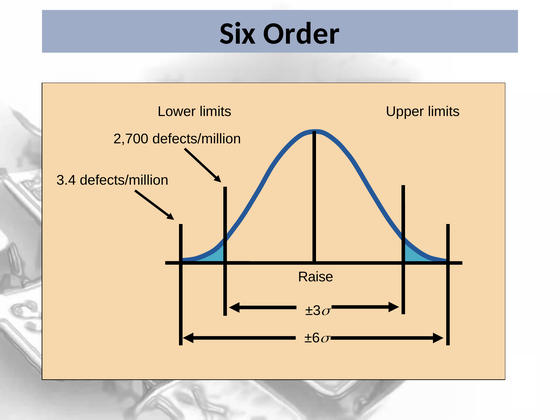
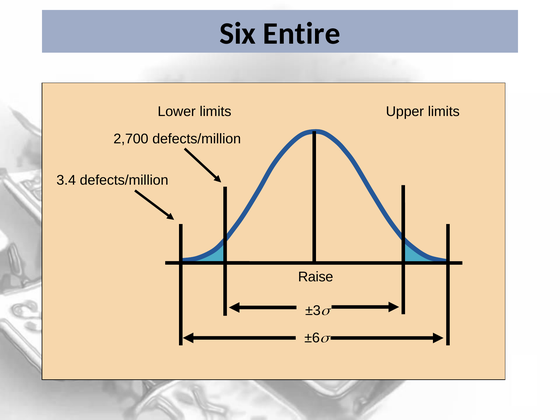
Order: Order -> Entire (302, 33)
